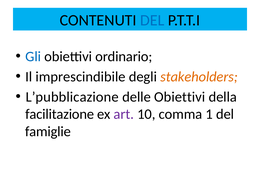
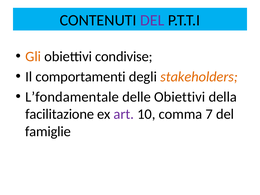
DEL colour: blue -> purple (152, 20)
Gli colour: blue -> orange (33, 56)
ordinario: ordinario -> condivise (124, 56)
imprescindibile: imprescindibile -> comportamenti (81, 77)
L’pubblicazione: L’pubblicazione -> L’fondamentale (72, 97)
1: 1 -> 7 (209, 114)
